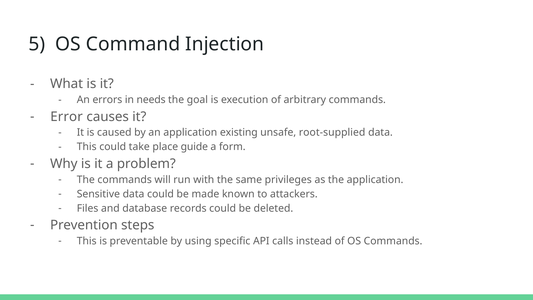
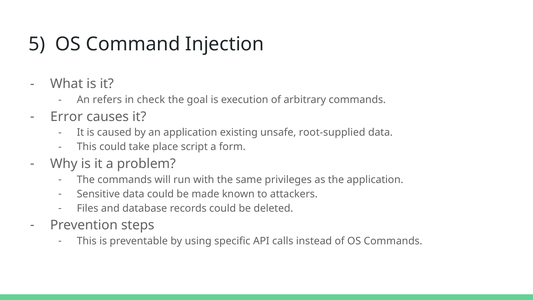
errors: errors -> refers (107, 100)
needs: needs -> check (151, 100)
guide: guide -> script (194, 147)
